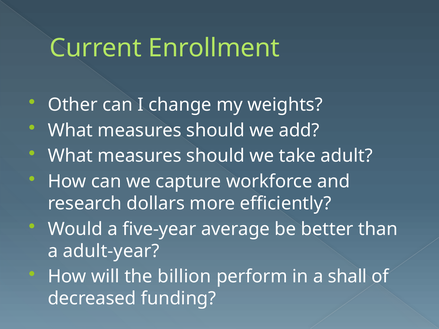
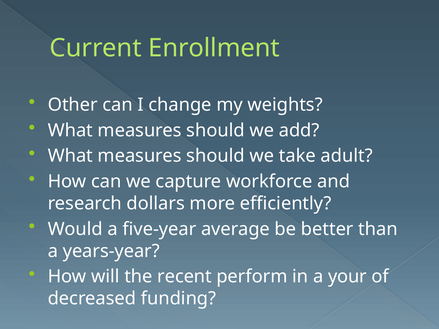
adult-year: adult-year -> years-year (111, 251)
billion: billion -> recent (185, 277)
shall: shall -> your (347, 277)
